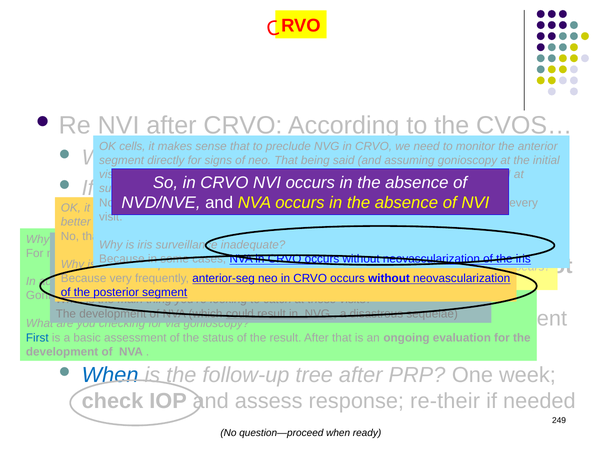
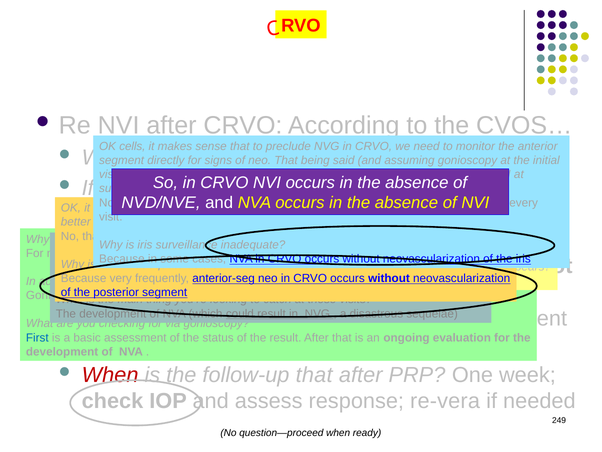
When colour: blue -> red (110, 375)
follow-up tree: tree -> that (314, 375)
re-their: re-their -> re-vera (445, 401)
